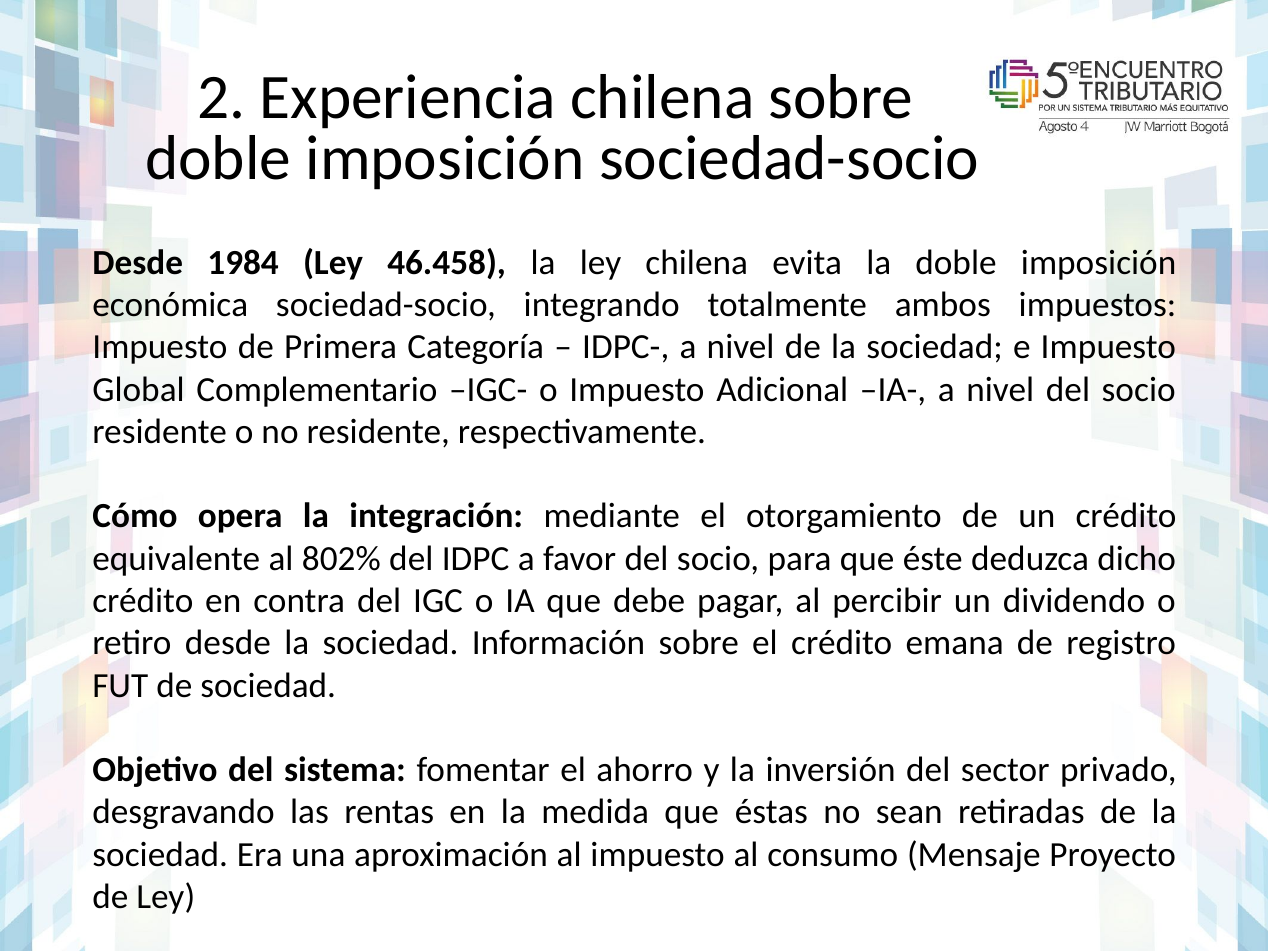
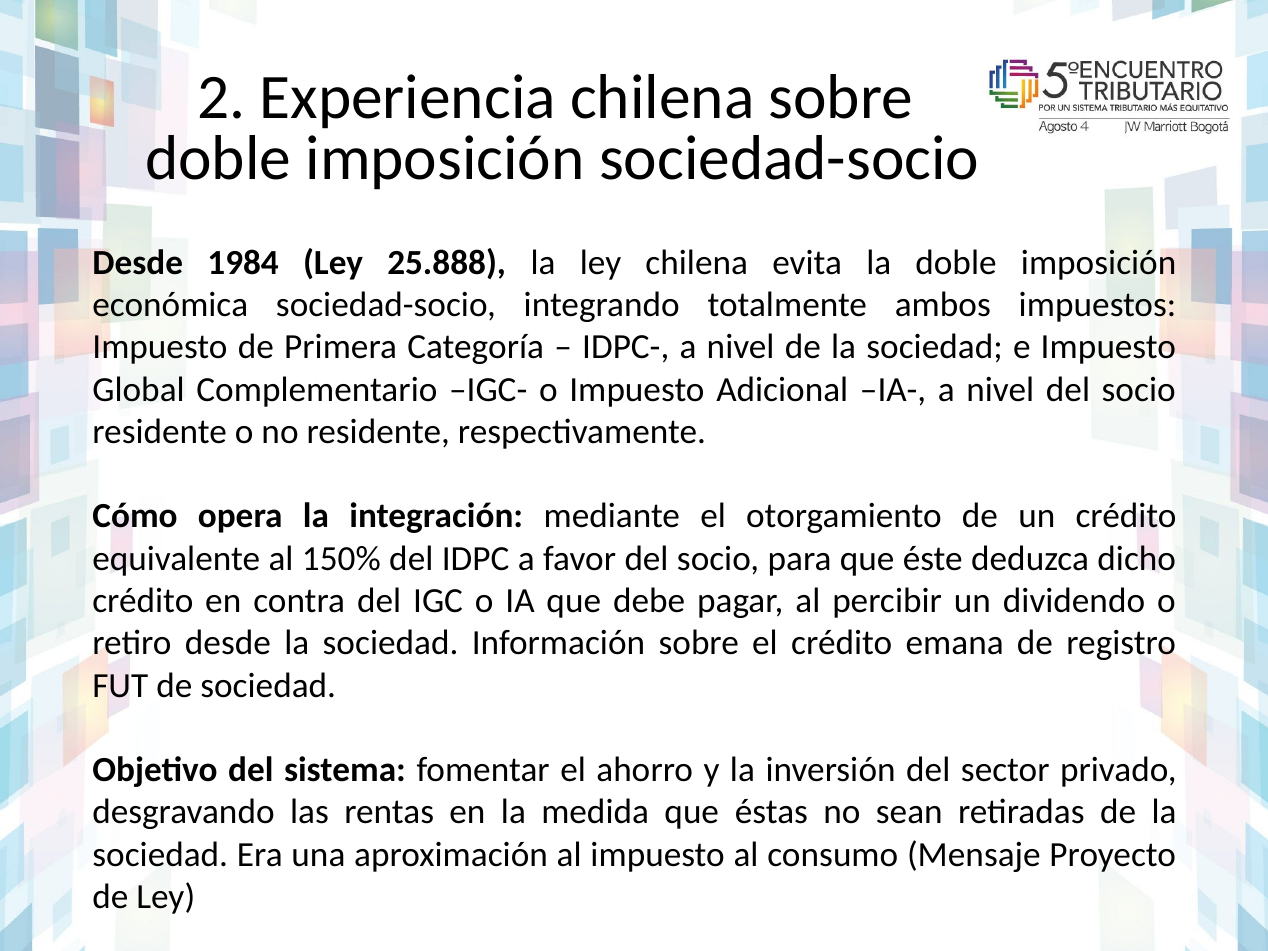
46.458: 46.458 -> 25.888 (447, 263)
802%: 802% -> 150% (341, 559)
